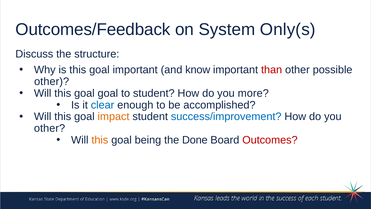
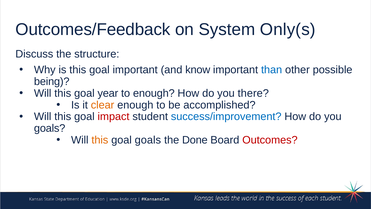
than colour: red -> blue (272, 70)
other: other -> being (52, 81)
goal goal: goal -> year (108, 93)
to student: student -> enough (154, 93)
more: more -> there (253, 93)
clear colour: blue -> orange (103, 105)
impact colour: orange -> red (114, 116)
other: other -> goals (50, 128)
goal being: being -> goals (148, 140)
